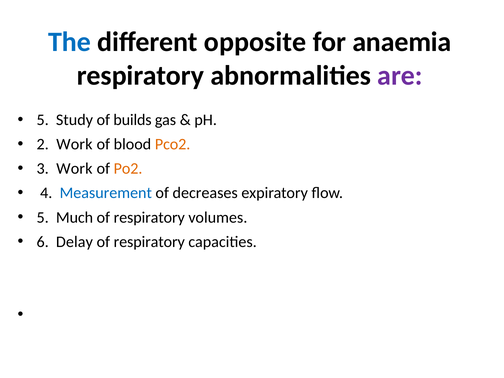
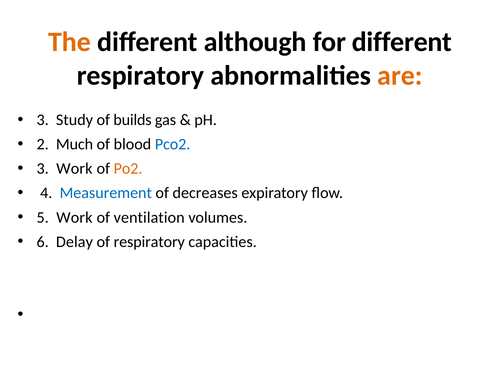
The colour: blue -> orange (70, 42)
opposite: opposite -> although (255, 42)
for anaemia: anaemia -> different (402, 42)
are colour: purple -> orange (400, 75)
5: 5 -> 3 (43, 120)
2 Work: Work -> Much (75, 144)
Pco2 colour: orange -> blue (173, 144)
5 Much: Much -> Work (74, 217)
respiratory: respiratory -> ventilation (149, 217)
